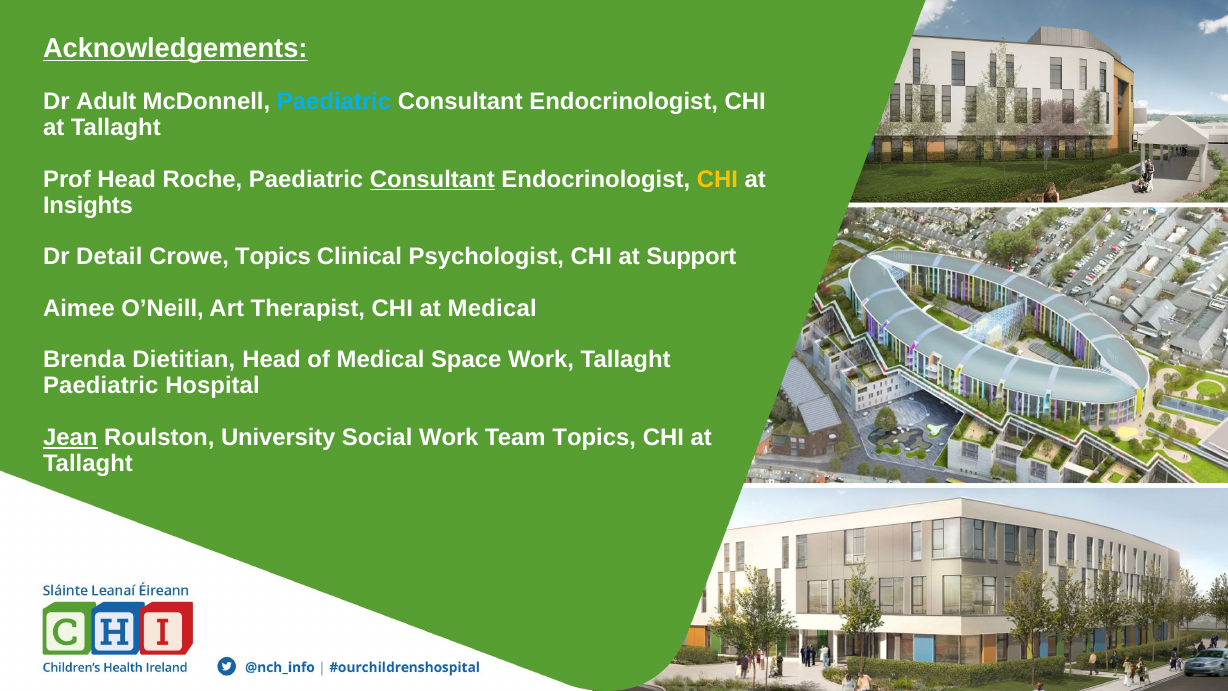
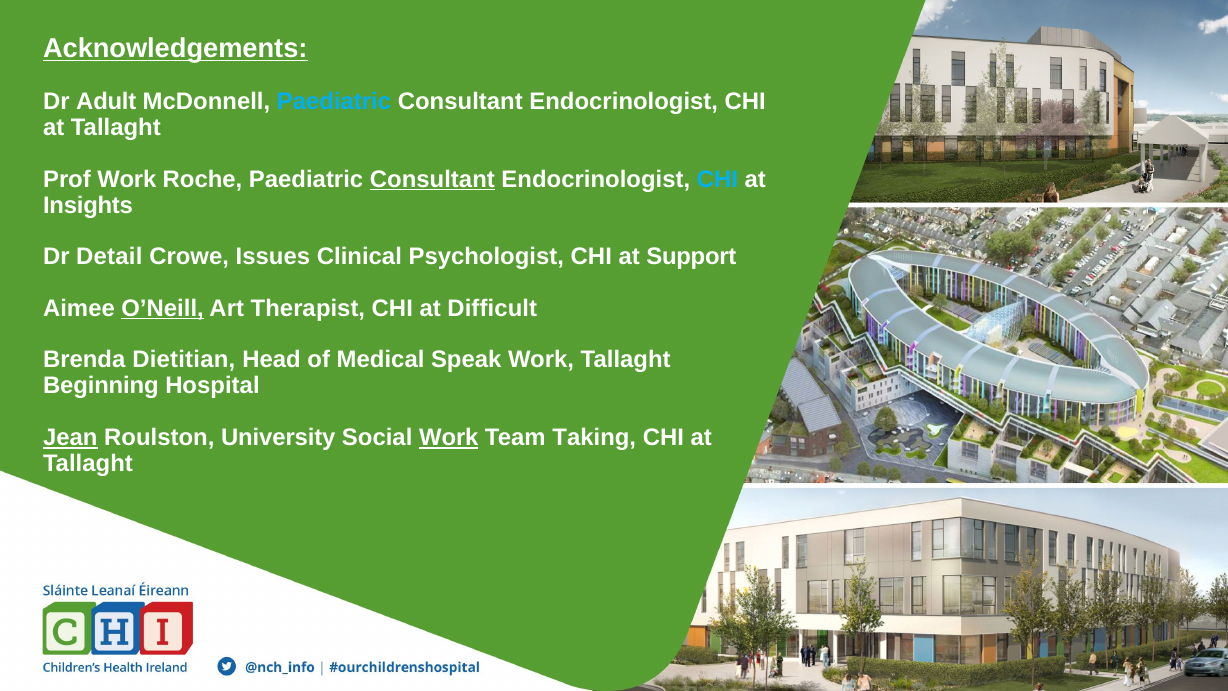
Prof Head: Head -> Work (127, 179)
CHI colour: yellow -> light blue (717, 179)
Crowe Topics: Topics -> Issues (273, 257)
O’Neill underline: none -> present (163, 308)
at Medical: Medical -> Difficult (492, 308)
Space: Space -> Speak (466, 360)
Paediatric: Paediatric -> Beginning (101, 386)
Work underline: none -> present (449, 437)
Team Topics: Topics -> Taking (594, 437)
